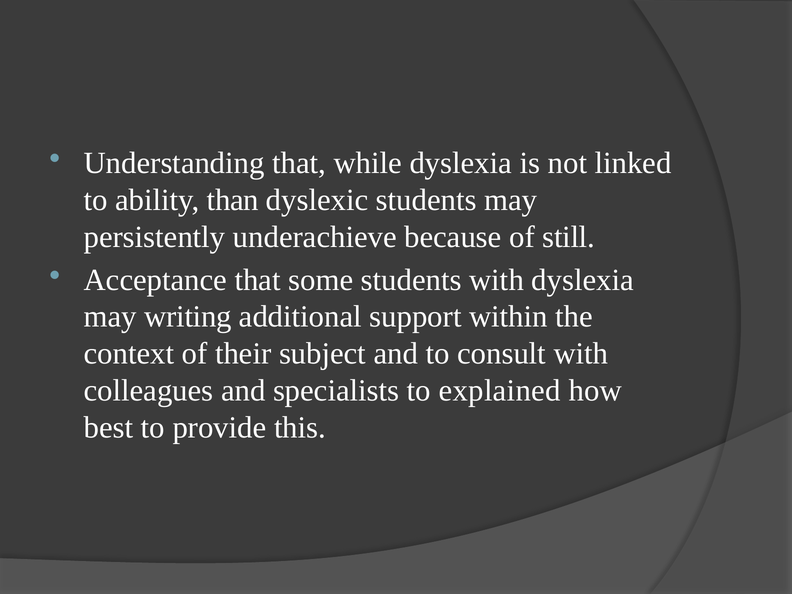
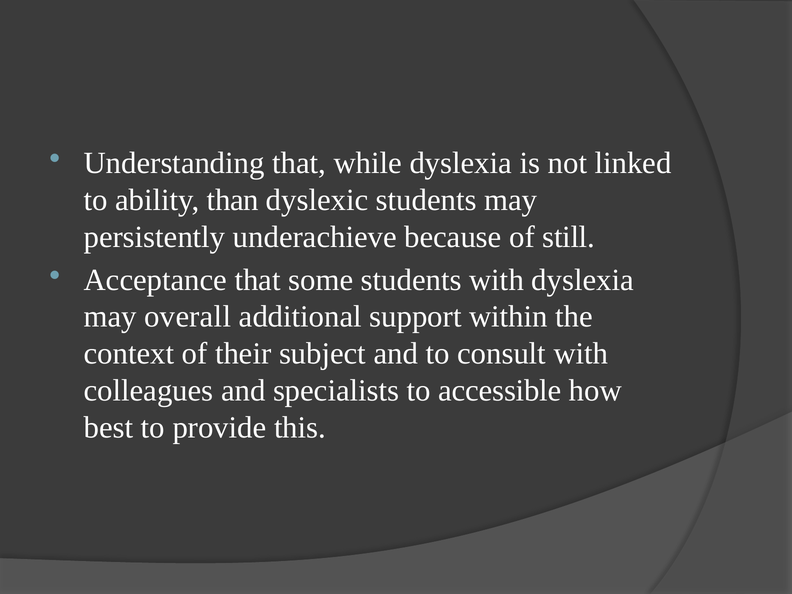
writing: writing -> overall (188, 317)
explained: explained -> accessible (500, 391)
